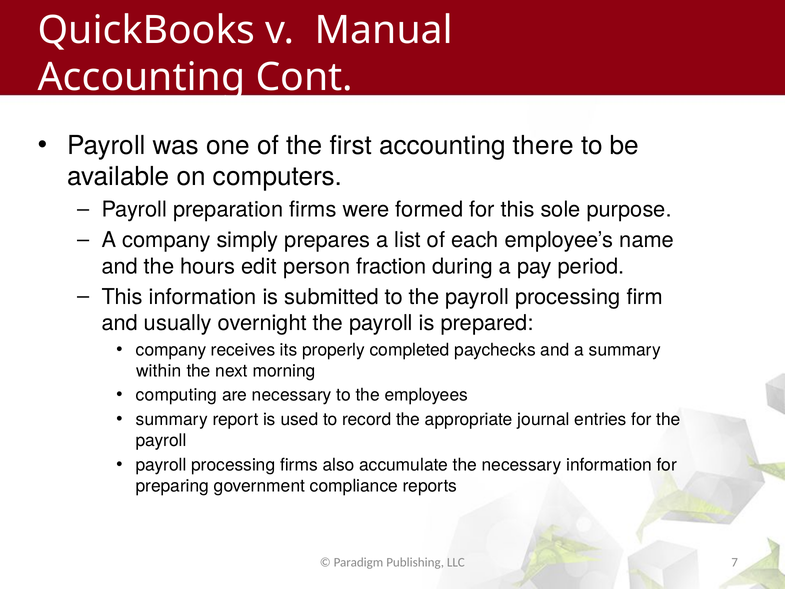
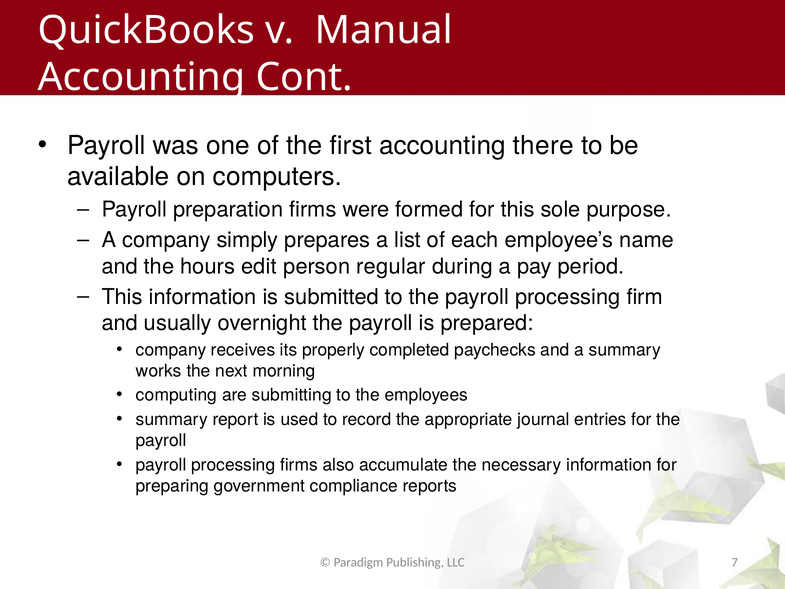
fraction: fraction -> regular (391, 266)
within: within -> works (159, 371)
are necessary: necessary -> submitting (292, 395)
